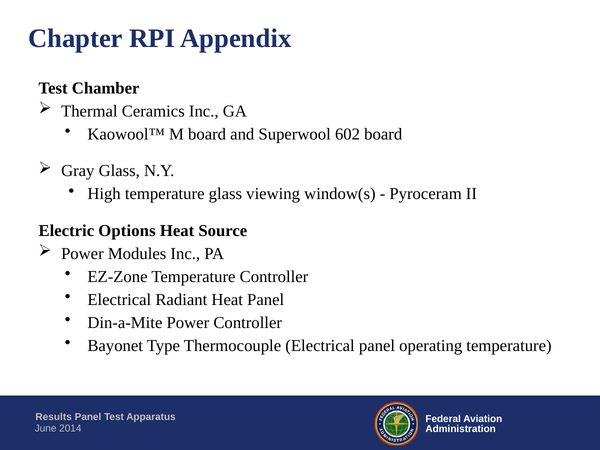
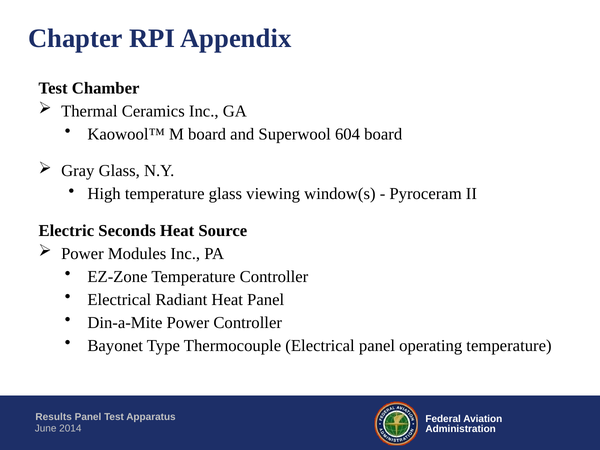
602: 602 -> 604 (348, 134)
Options: Options -> Seconds (127, 231)
